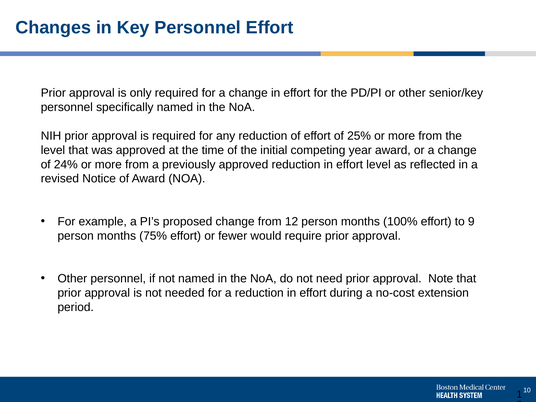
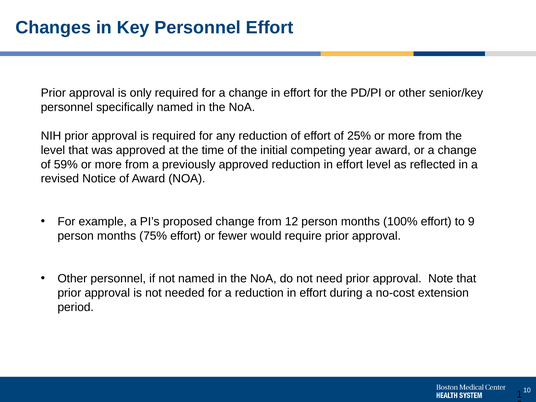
24%: 24% -> 59% (66, 164)
